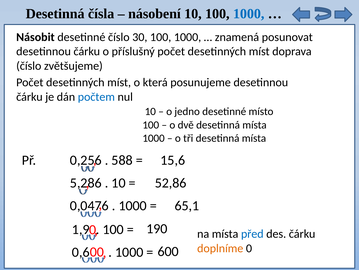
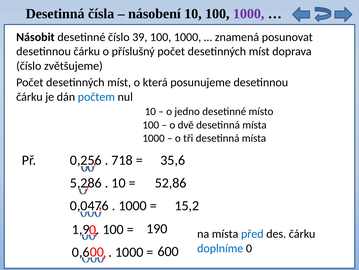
1000 colour: blue -> purple (249, 14)
30: 30 -> 39 (140, 37)
588: 588 -> 718 (122, 160)
15,6: 15,6 -> 35,6 (173, 160)
65,1: 65,1 -> 15,2 (187, 205)
doplníme colour: orange -> blue (220, 248)
